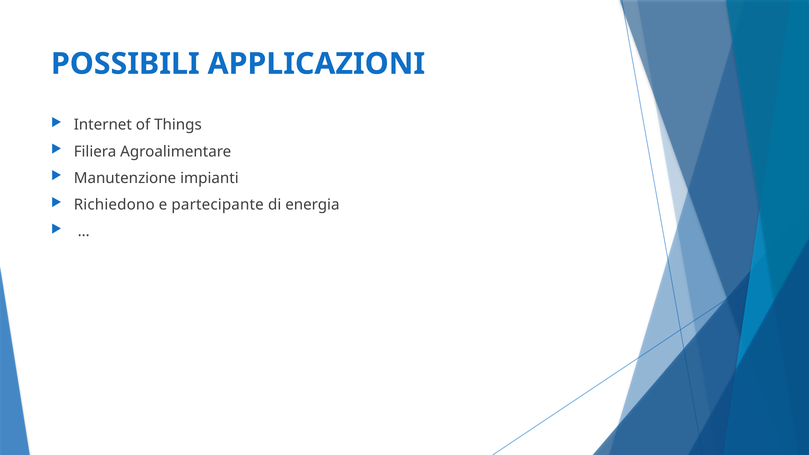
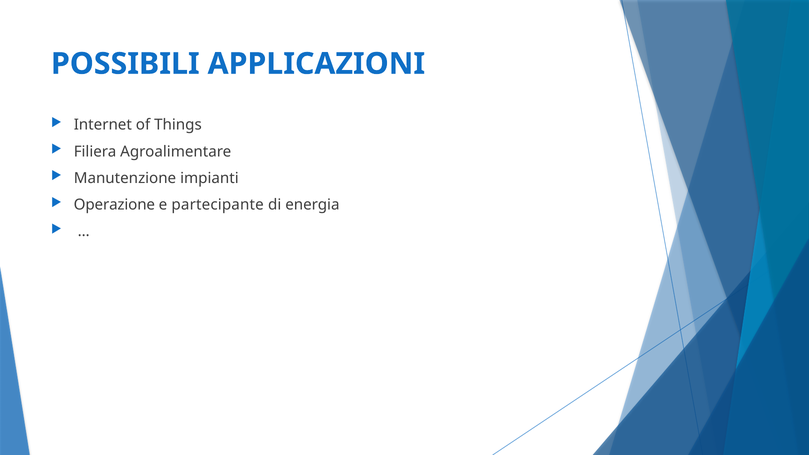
Richiedono: Richiedono -> Operazione (114, 205)
